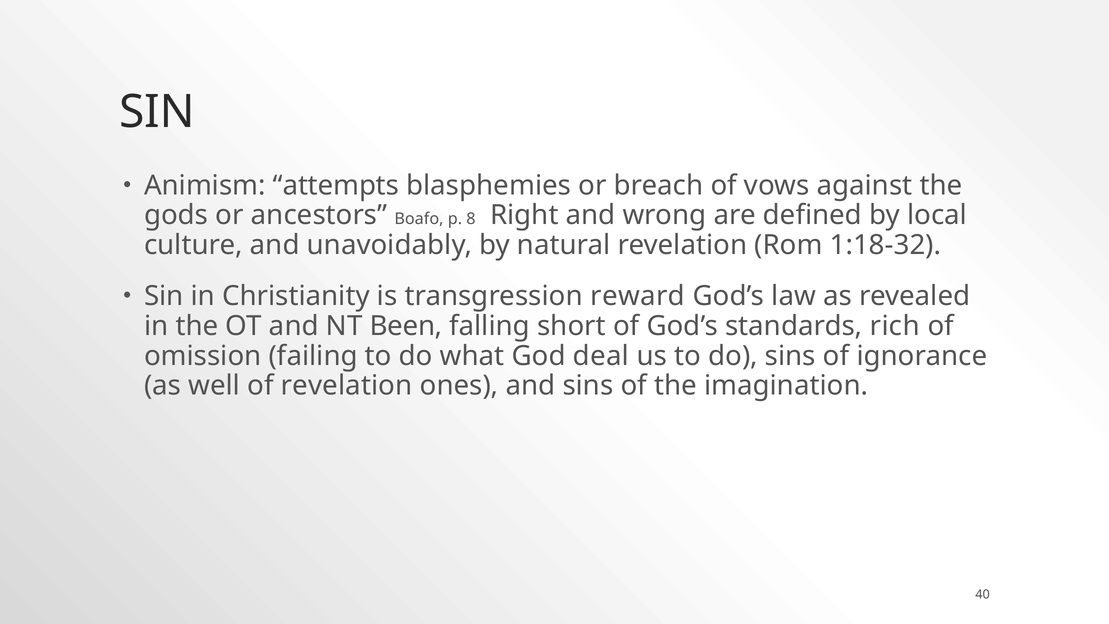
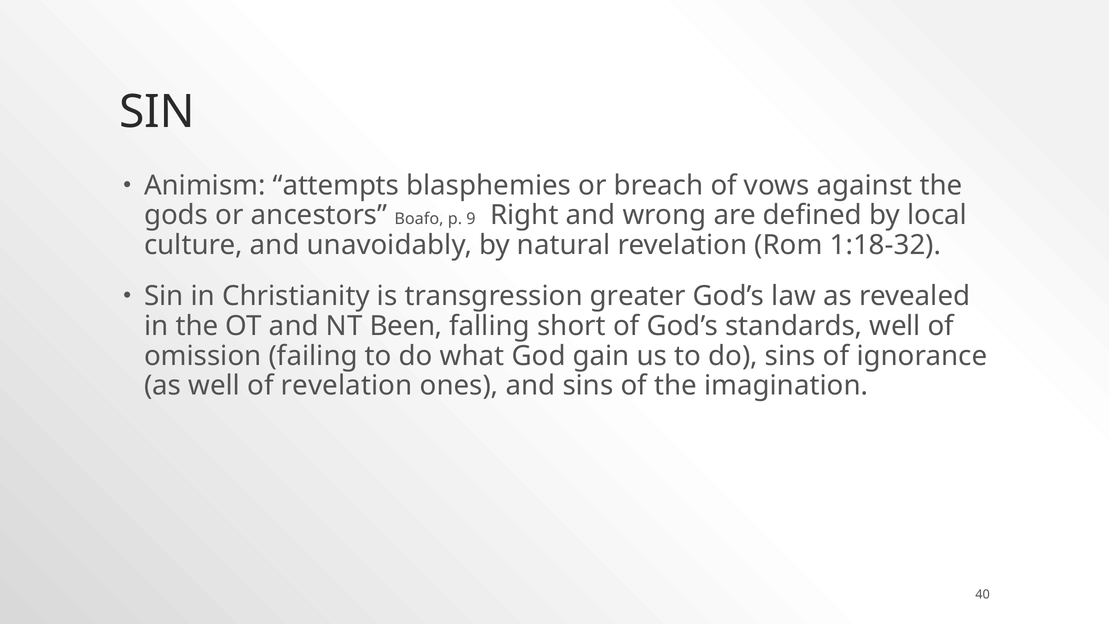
8: 8 -> 9 (471, 219)
reward: reward -> greater (638, 296)
standards rich: rich -> well (895, 326)
deal: deal -> gain (601, 356)
